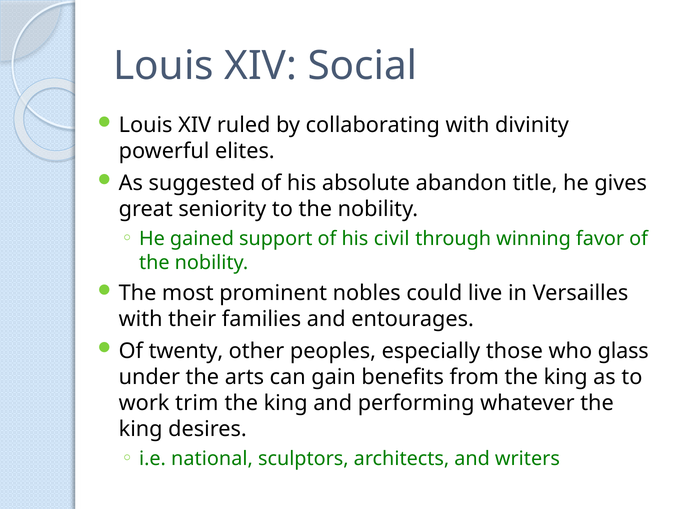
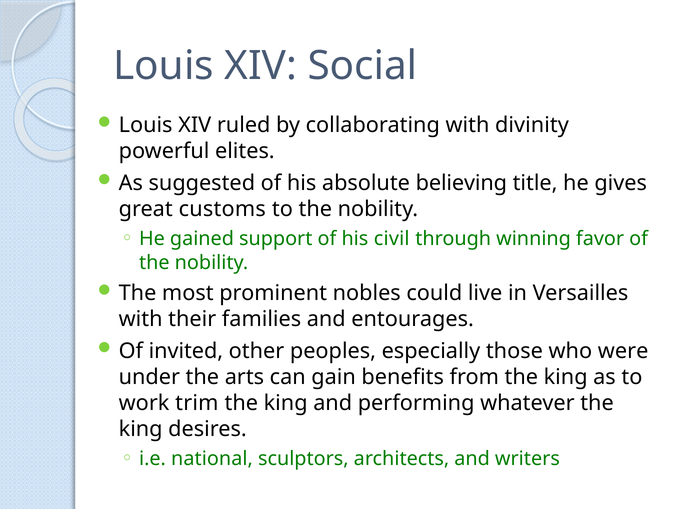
abandon: abandon -> believing (461, 183)
seniority: seniority -> customs (222, 209)
twenty: twenty -> invited (186, 351)
glass: glass -> were (623, 351)
